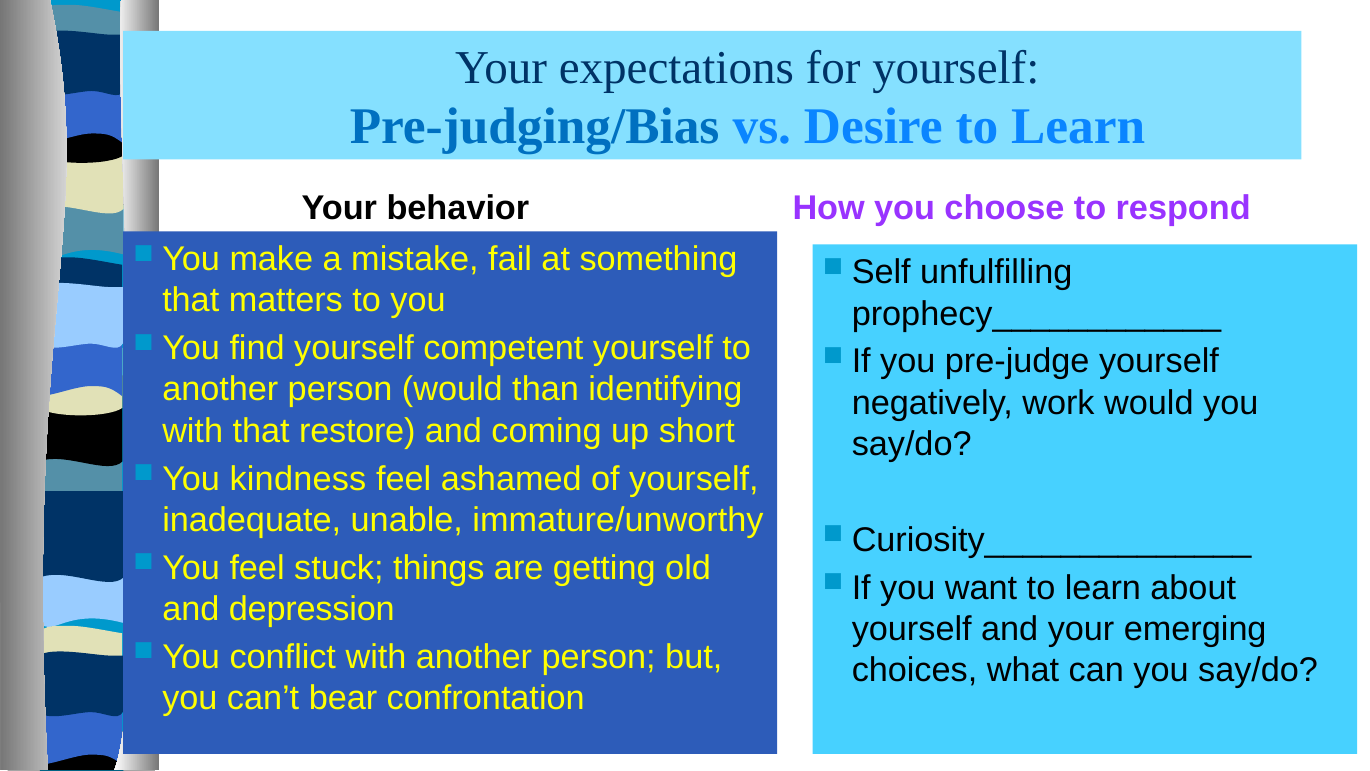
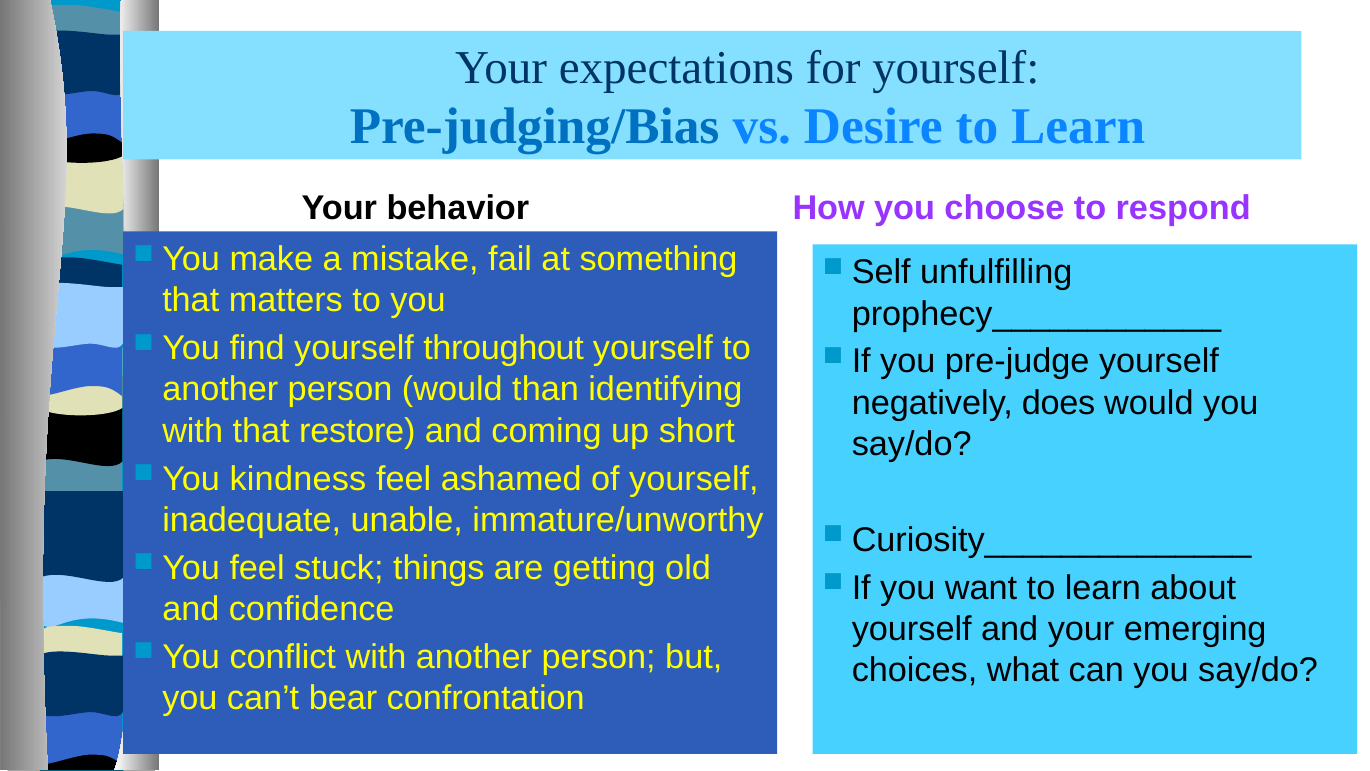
competent: competent -> throughout (504, 348)
work: work -> does (1059, 403)
depression: depression -> confidence (312, 609)
